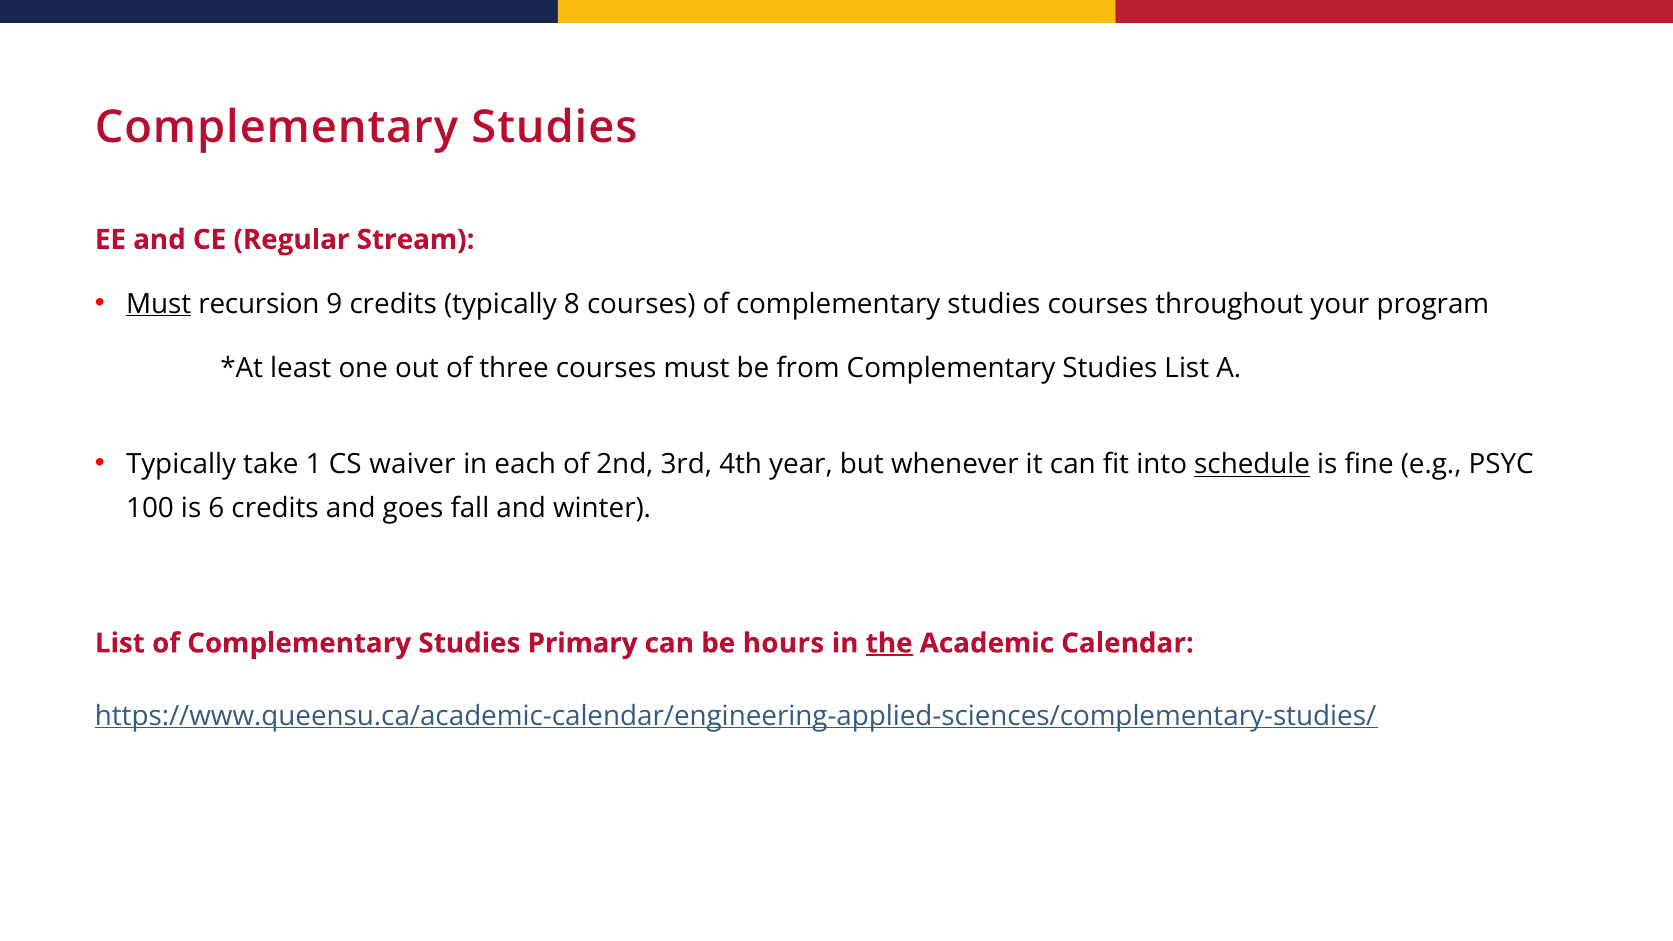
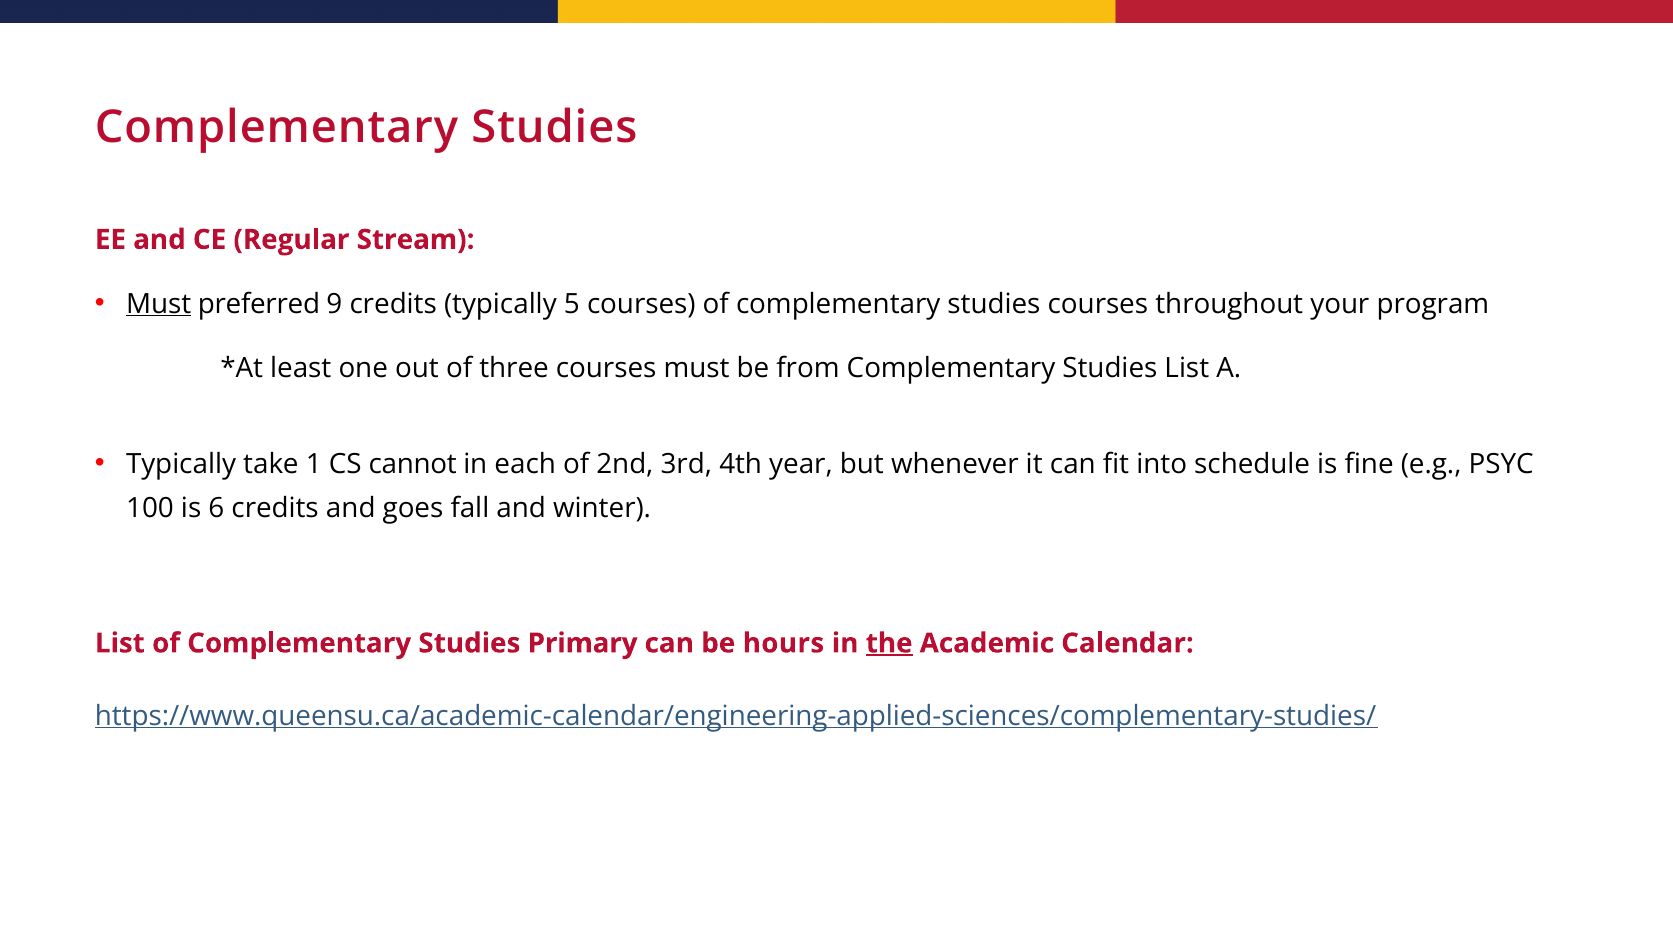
recursion: recursion -> preferred (259, 304)
8: 8 -> 5 (572, 304)
waiver: waiver -> cannot (413, 464)
schedule underline: present -> none (1252, 464)
